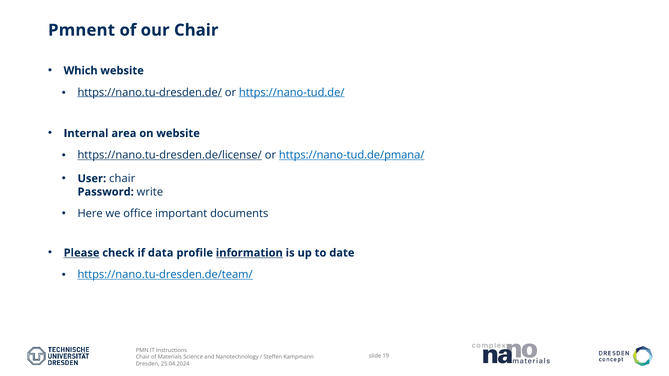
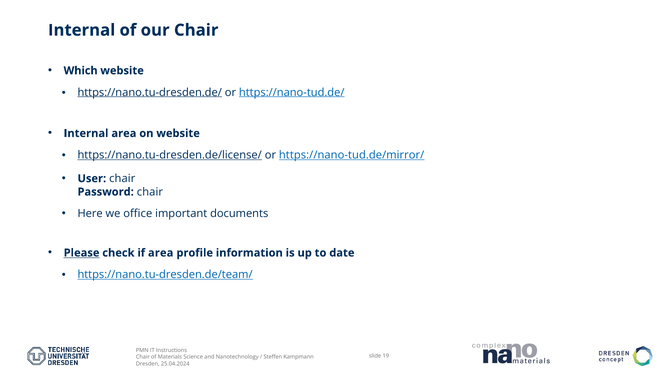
Pmnent: Pmnent -> Internal (82, 30)
https://nano-tud.de/pmana/: https://nano-tud.de/pmana/ -> https://nano-tud.de/mirror/ (352, 155)
Password write: write -> chair (150, 192)
if data: data -> area (161, 253)
information underline: present -> none (249, 253)
